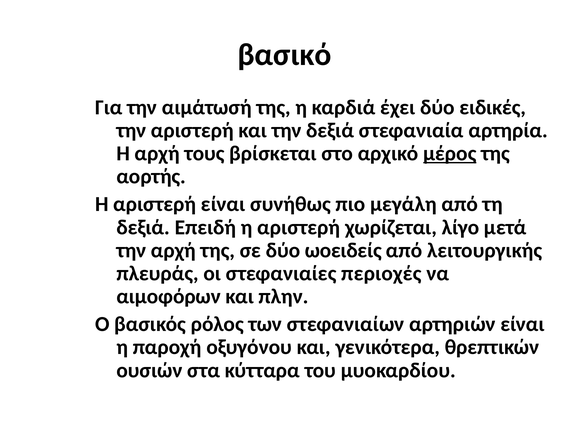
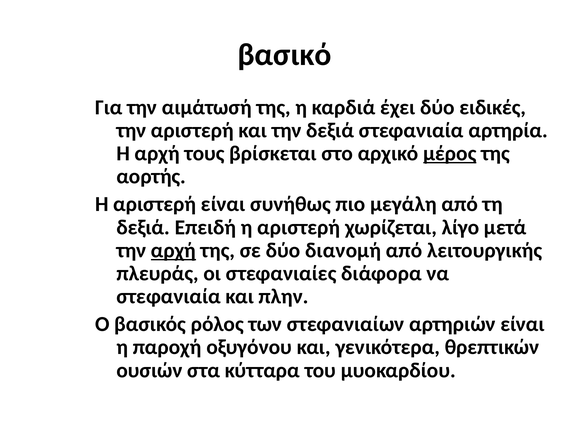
αρχή underline: none -> present (173, 250)
ωοειδείς: ωοειδείς -> διανομή (343, 250)
περιοχές: περιοχές -> διάφορα (381, 273)
αιμοφόρων: αιμοφόρων -> στεφανιαία (169, 296)
